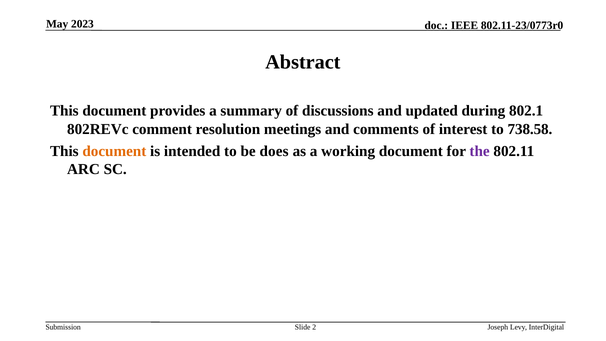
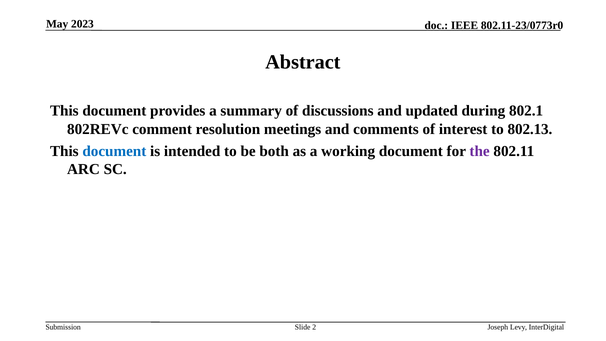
738.58: 738.58 -> 802.13 (530, 129)
document colour: orange -> blue (114, 151)
does: does -> both (274, 151)
